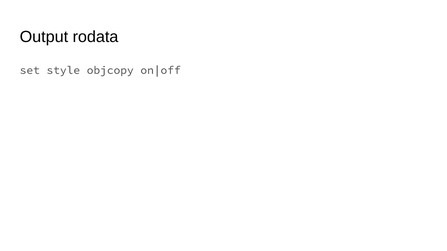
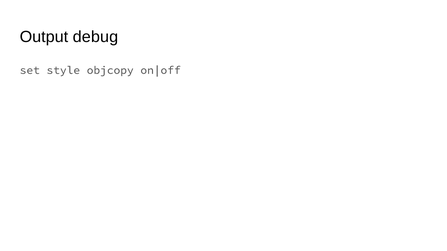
rodata: rodata -> debug (95, 37)
